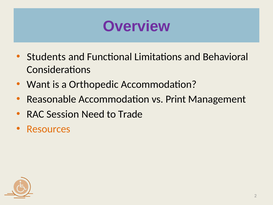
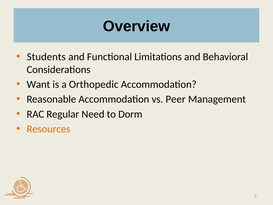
Overview colour: purple -> black (136, 26)
Print: Print -> Peer (176, 99)
Session: Session -> Regular (63, 114)
Trade: Trade -> Dorm (130, 114)
